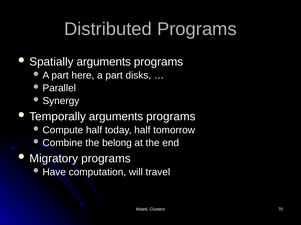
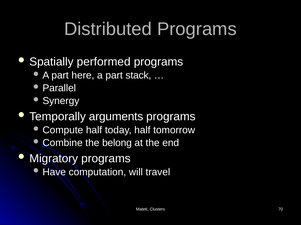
Spatially arguments: arguments -> performed (104, 62)
disks: disks -> stack (138, 76)
